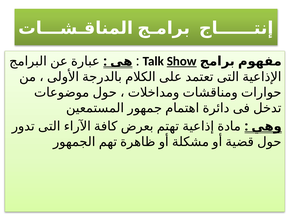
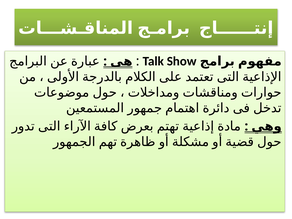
Show underline: present -> none (182, 61)
